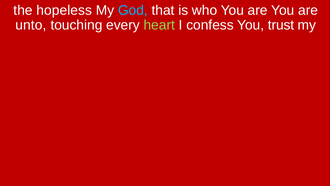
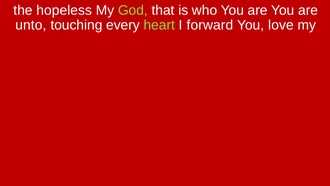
God colour: light blue -> light green (133, 10)
confess: confess -> forward (210, 25)
trust: trust -> love (281, 25)
